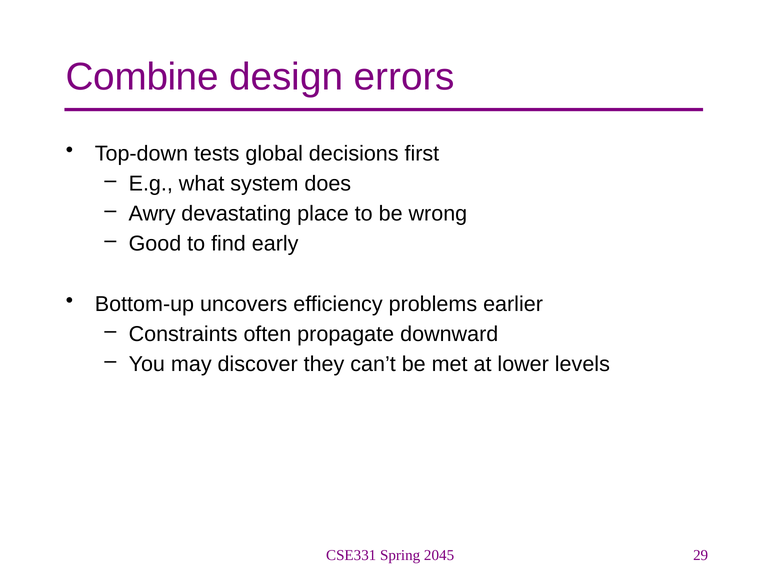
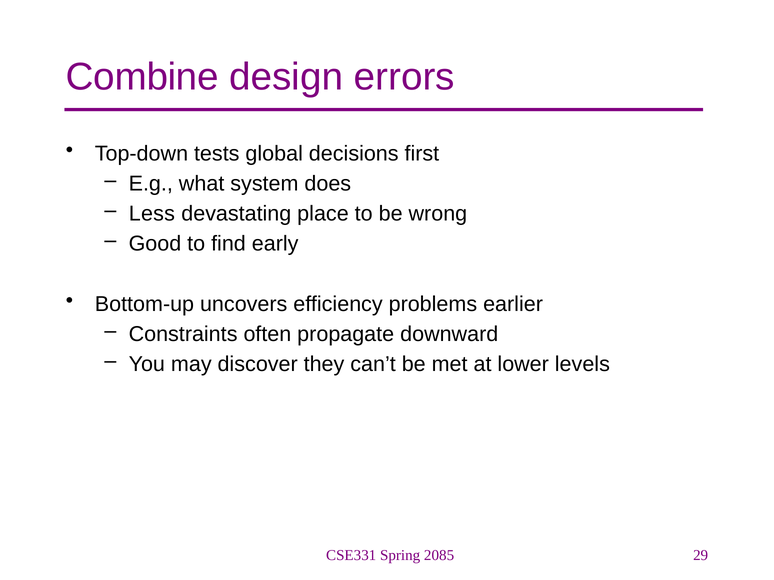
Awry: Awry -> Less (152, 214)
2045: 2045 -> 2085 (439, 556)
